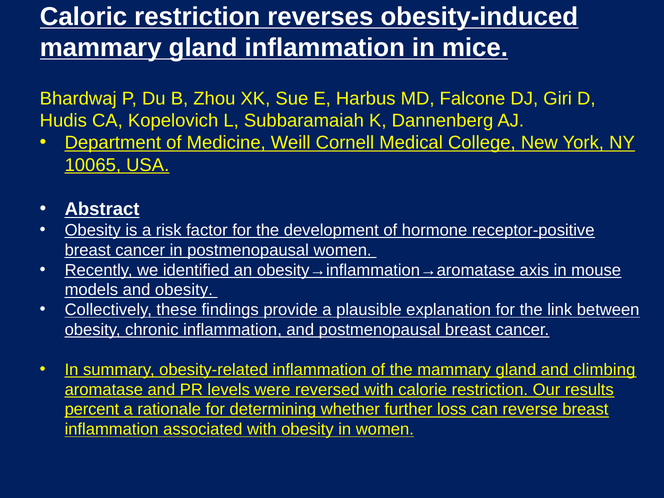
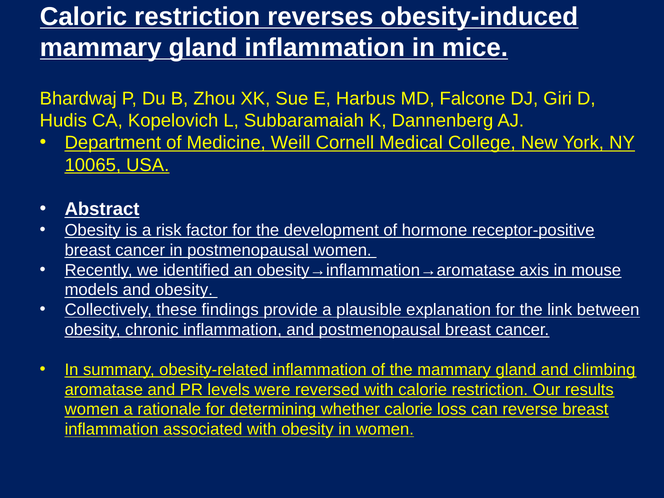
percent: percent -> women (92, 409)
whether further: further -> calorie (409, 409)
